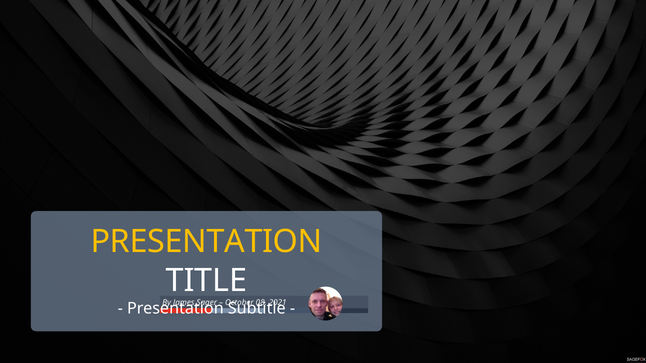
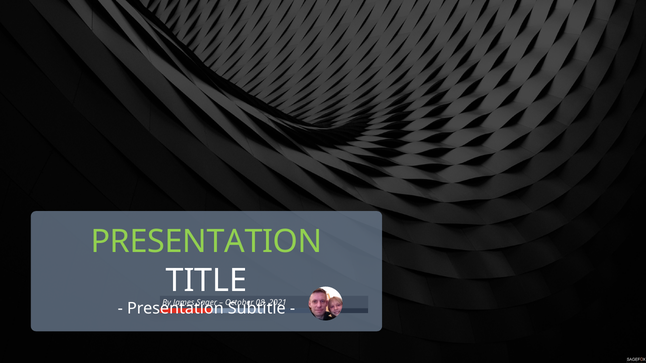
PRESENTATION colour: yellow -> light green (207, 242)
